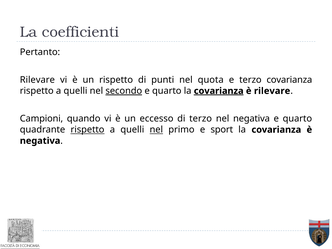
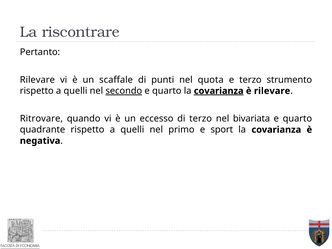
coefficienti: coefficienti -> riscontrare (81, 32)
un rispetto: rispetto -> scaffale (116, 80)
terzo covarianza: covarianza -> strumento (289, 80)
Campioni: Campioni -> Ritrovare (41, 119)
nel negativa: negativa -> bivariata (252, 119)
rispetto underline: present -> none (88, 130)
nel underline: present -> none (156, 130)
